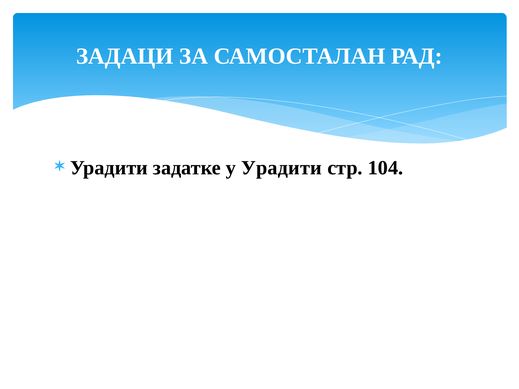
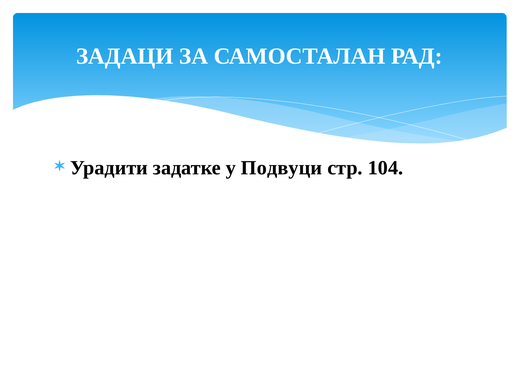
у Урадити: Урадити -> Подвуци (282, 168)
